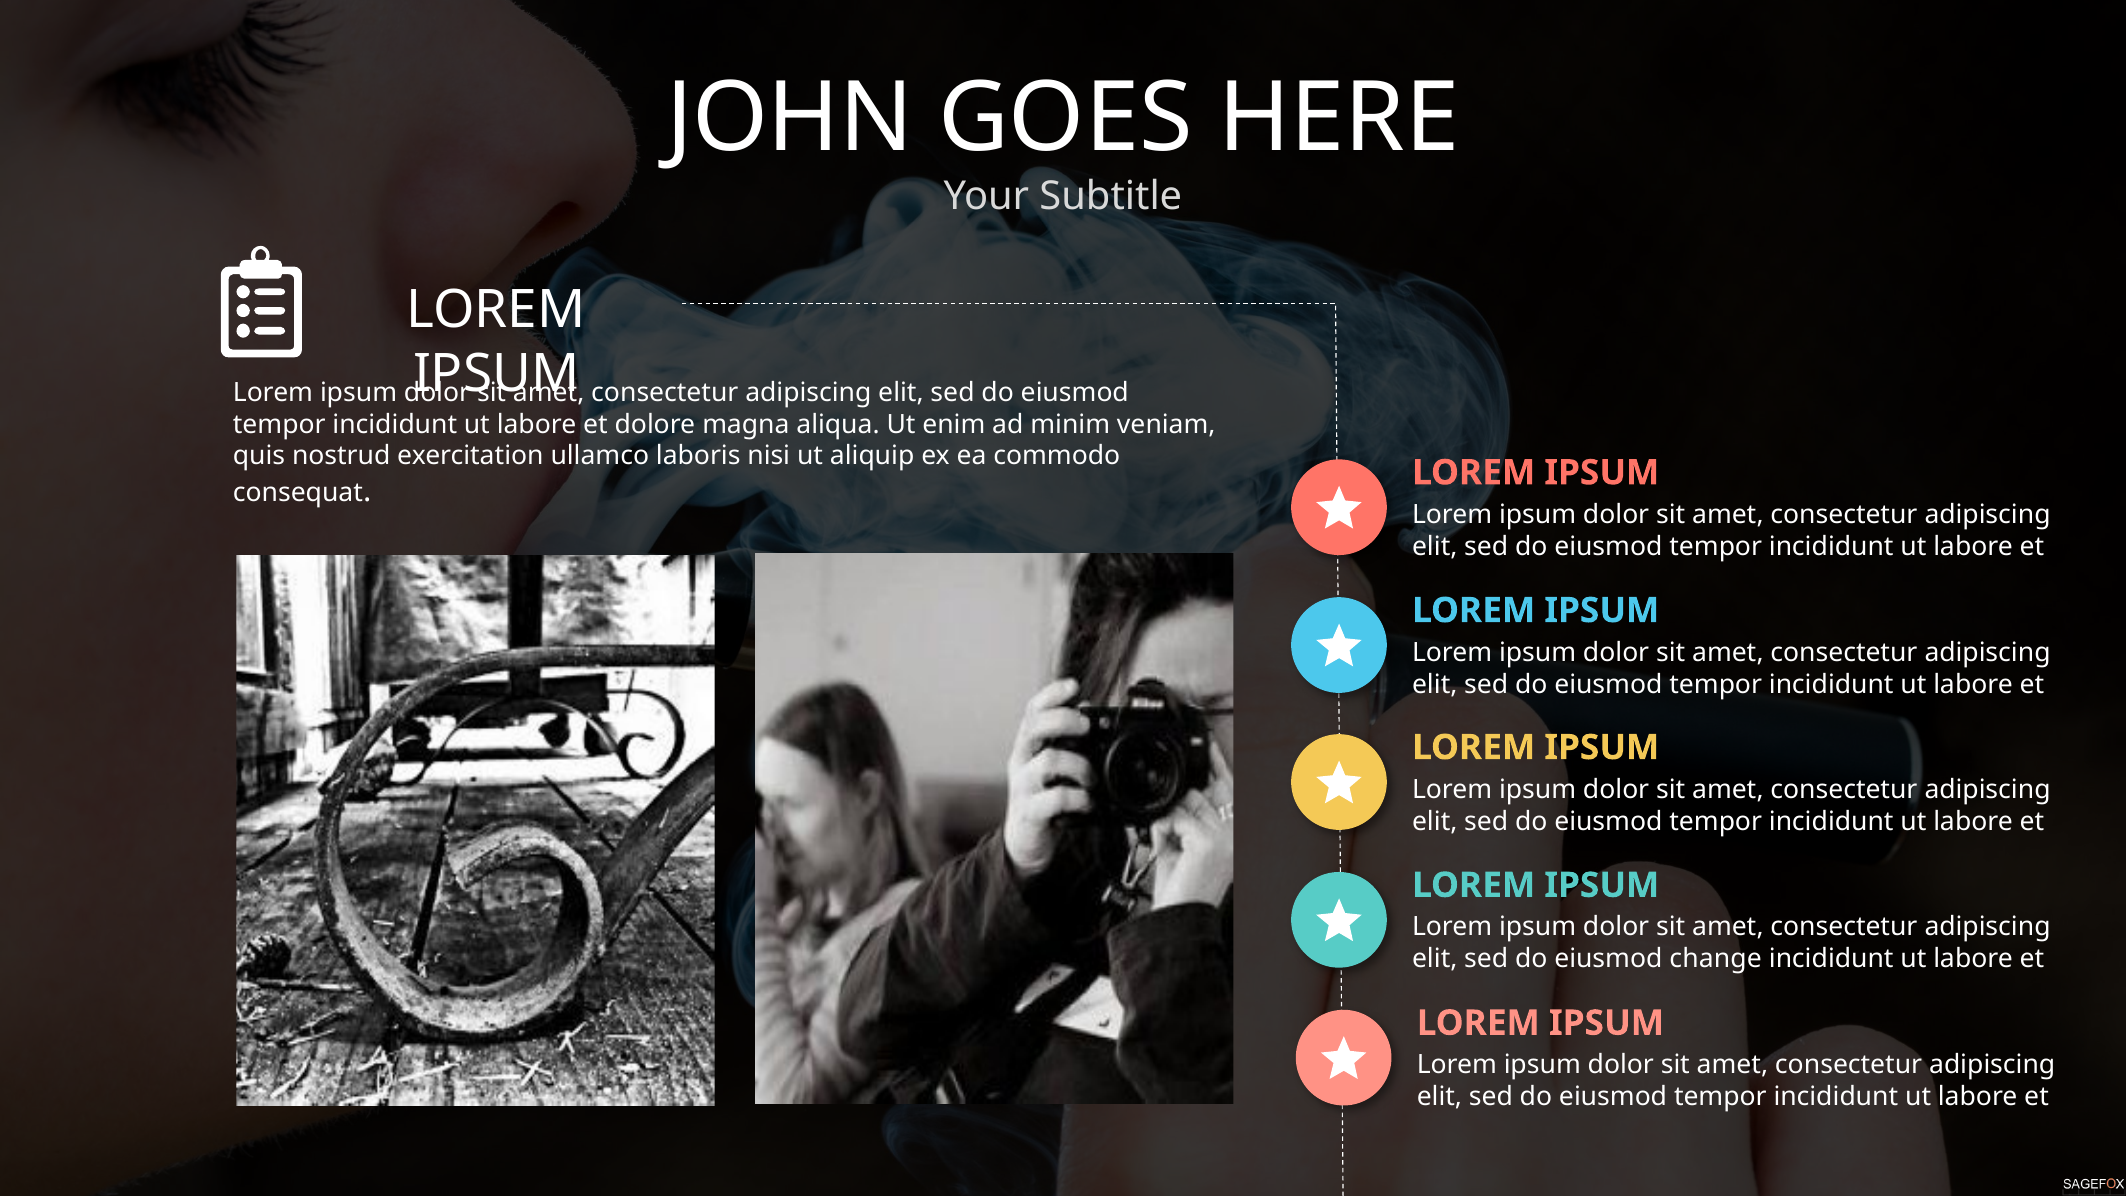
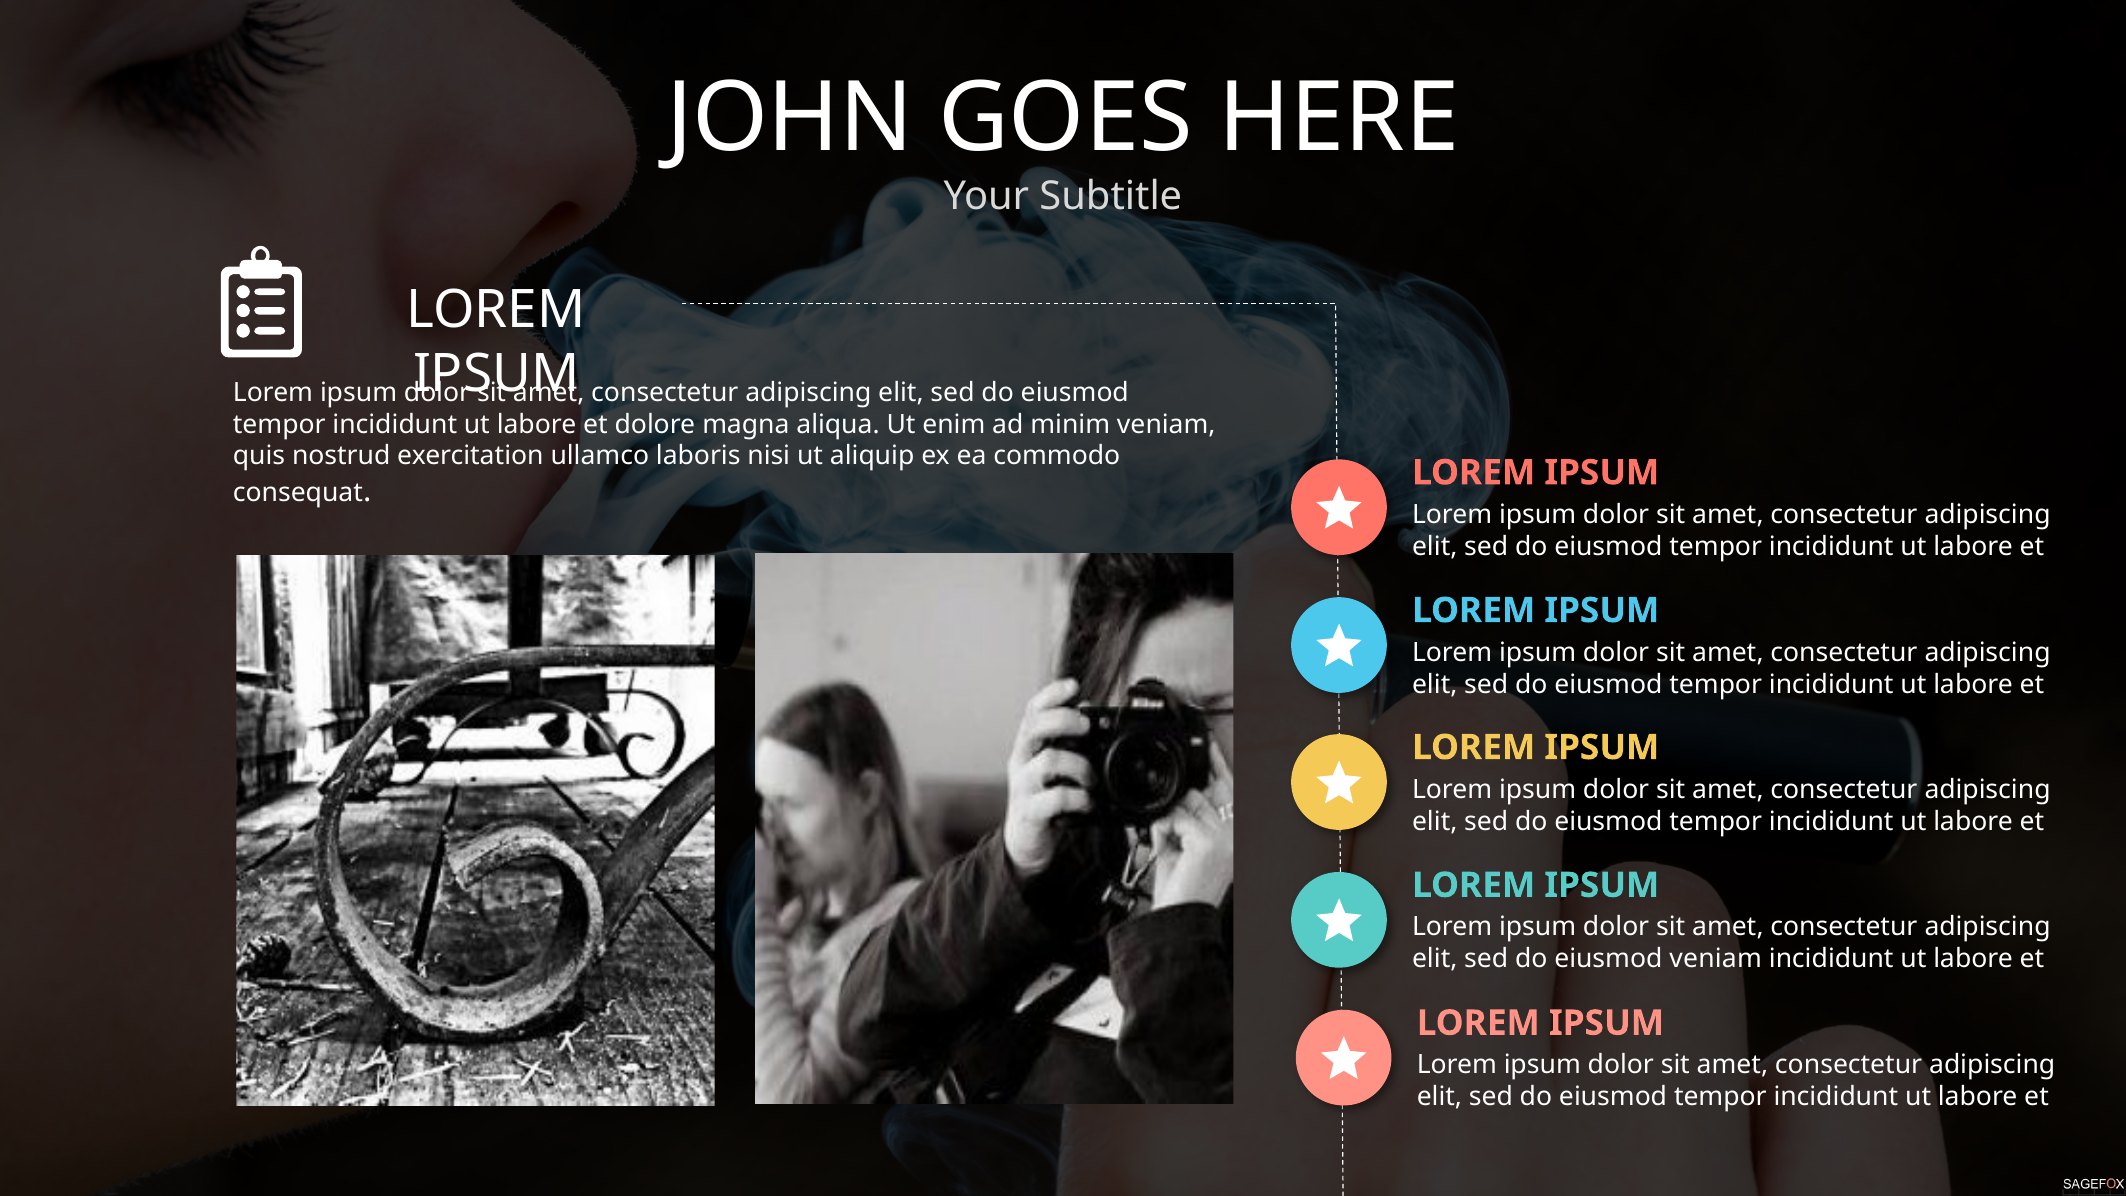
eiusmod change: change -> veniam (1716, 959)
